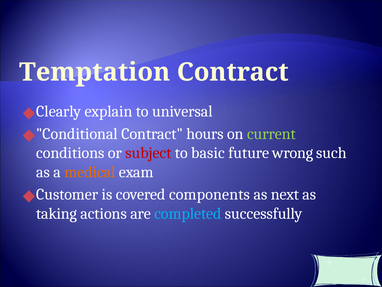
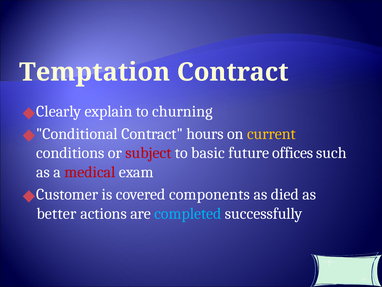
universal: universal -> churning (182, 111)
current colour: light green -> yellow (271, 134)
wrong: wrong -> offices (293, 153)
medical colour: orange -> red (90, 172)
next: next -> died (285, 194)
taking: taking -> better (56, 213)
